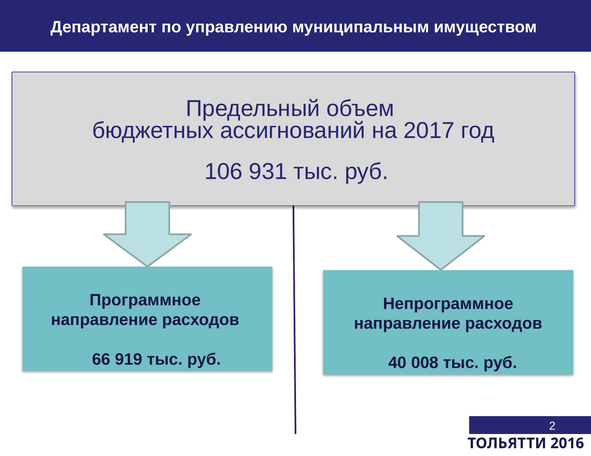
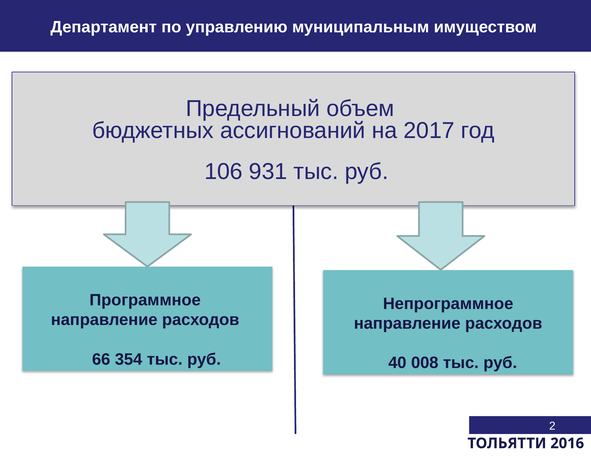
919: 919 -> 354 (129, 359)
